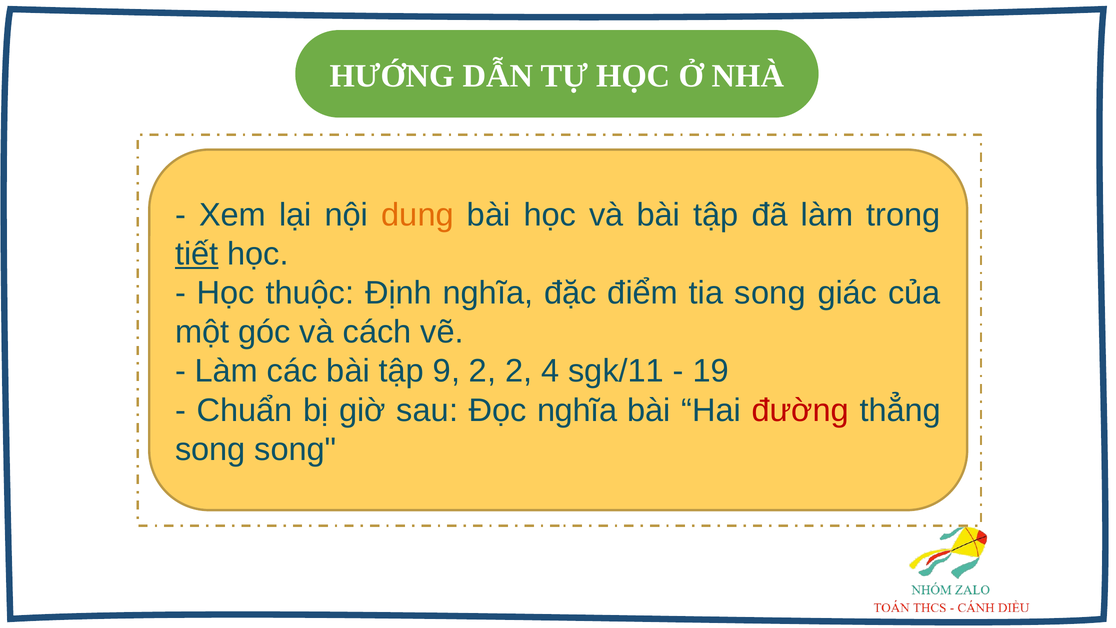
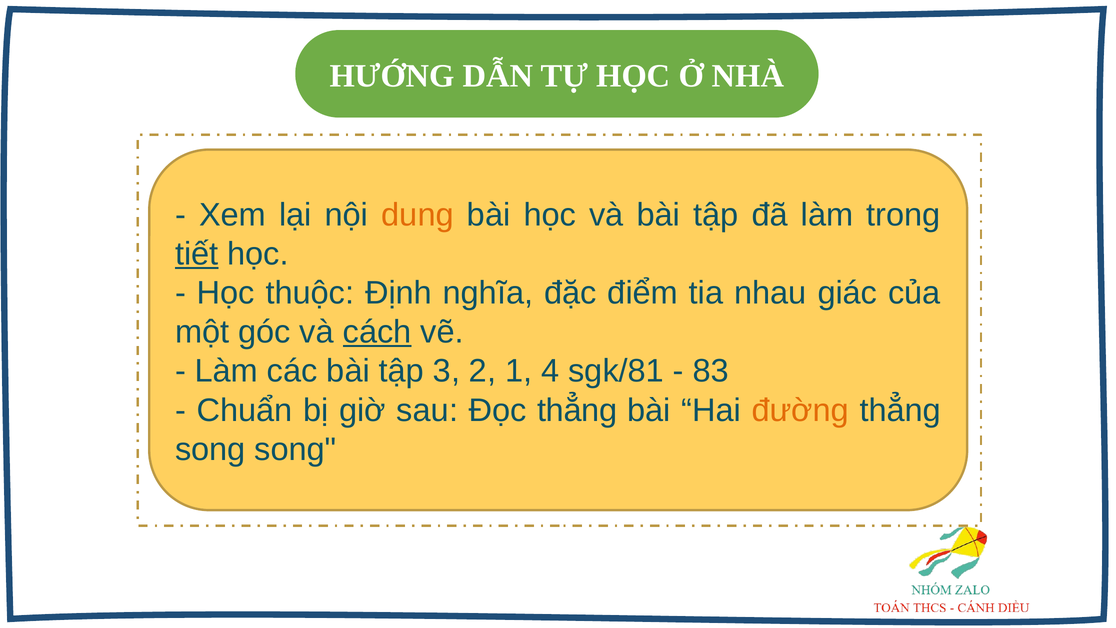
tia song: song -> nhau (770, 293)
cách underline: none -> present (377, 332)
9: 9 -> 3 (446, 371)
2 2: 2 -> 1 (519, 371)
sgk/11: sgk/11 -> sgk/81 (616, 371)
19: 19 -> 83 (711, 371)
Đọc nghĩa: nghĩa -> thẳng (577, 410)
đường colour: red -> orange (800, 410)
